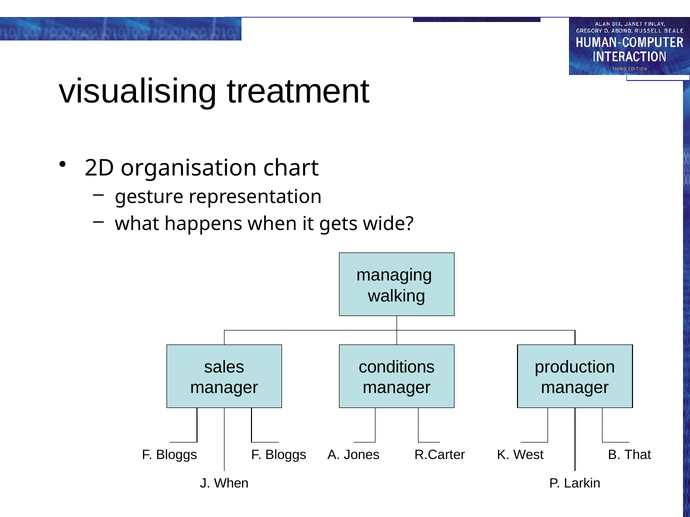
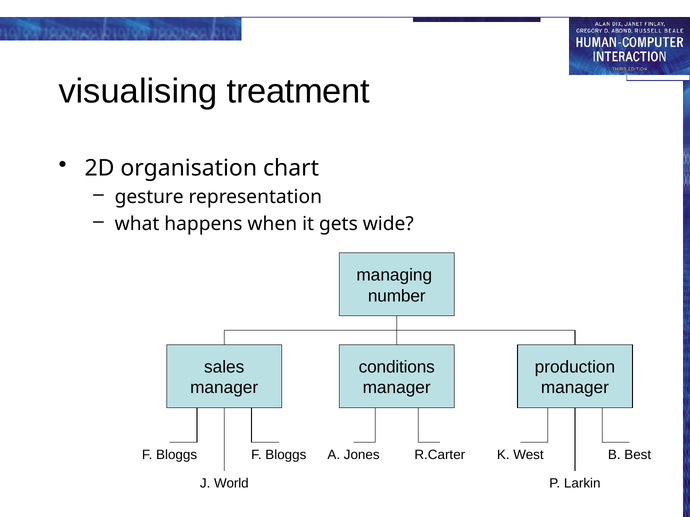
walking: walking -> number (397, 296)
That: That -> Best (638, 455)
J When: When -> World (231, 484)
